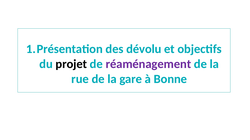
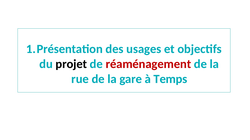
dévolu: dévolu -> usages (144, 49)
réaménagement colour: purple -> red (148, 64)
Bonne: Bonne -> Temps (170, 79)
